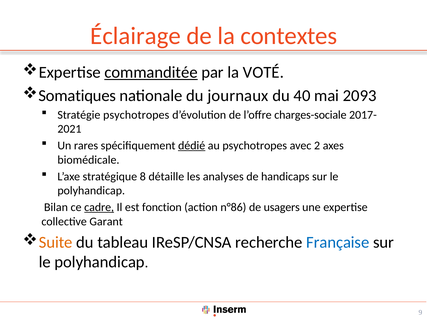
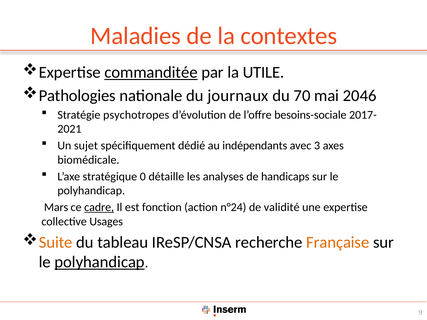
Éclairage: Éclairage -> Maladies (136, 36)
VOTÉ: VOTÉ -> UTILE (264, 73)
Somatiques: Somatiques -> Pathologies (77, 96)
40: 40 -> 70 (302, 96)
2093: 2093 -> 2046 (360, 96)
charges-sociale: charges-sociale -> besoins-sociale (310, 115)
rares: rares -> sujet (86, 146)
dédié underline: present -> none (192, 146)
au psychotropes: psychotropes -> indépendants (255, 146)
2: 2 -> 3 (317, 146)
8: 8 -> 0 (143, 177)
Bilan: Bilan -> Mars (56, 207)
n°86: n°86 -> n°24 (233, 207)
usagers: usagers -> validité (282, 207)
Garant: Garant -> Usages (106, 222)
Française colour: blue -> orange (338, 242)
polyhandicap underline: none -> present (100, 262)
